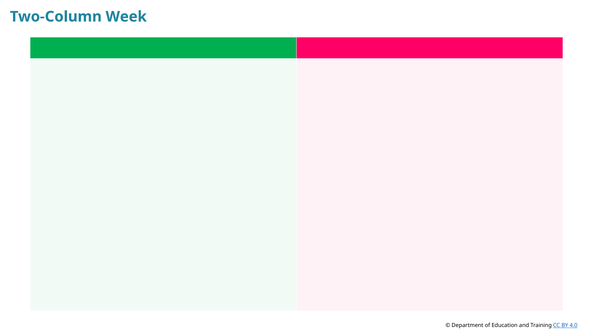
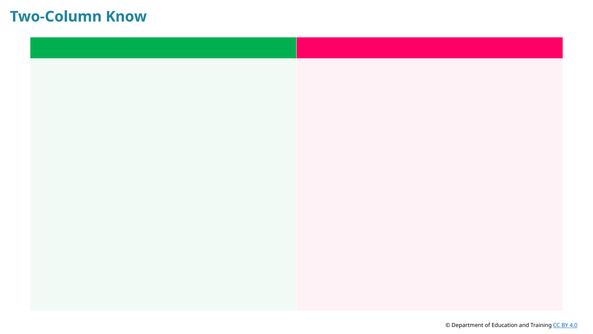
Week: Week -> Know (126, 17)
